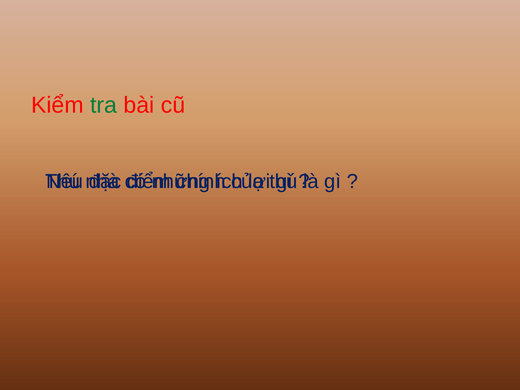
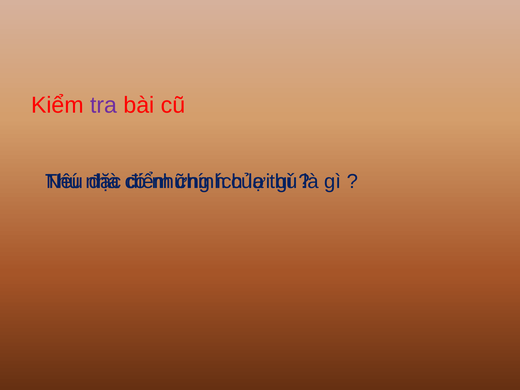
tra colour: green -> purple (104, 105)
